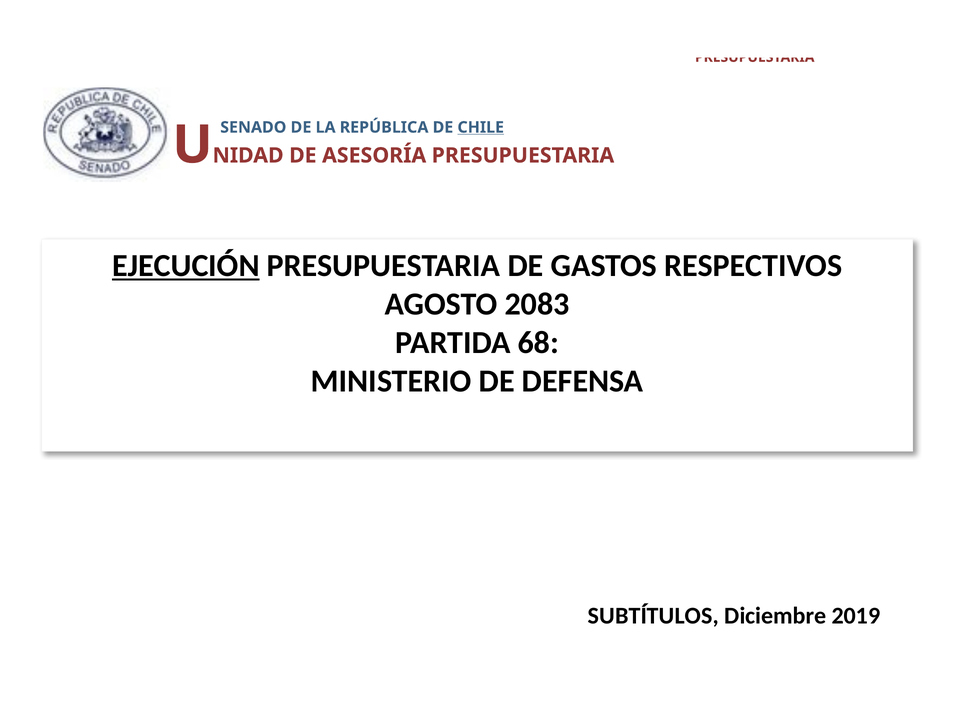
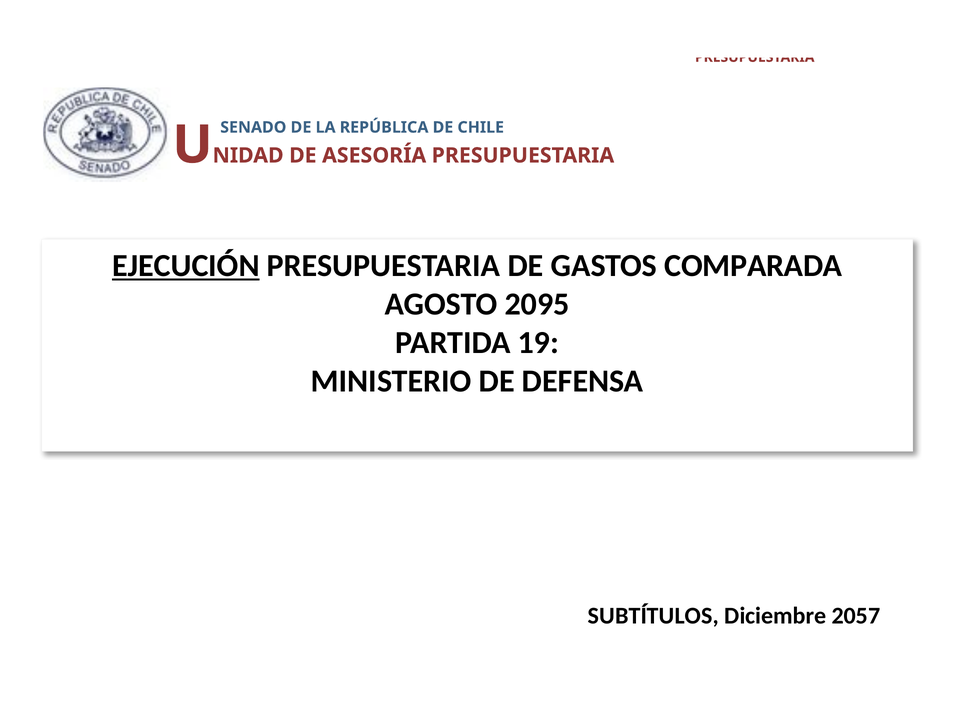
CHILE underline: present -> none (481, 127)
RESPECTIVOS: RESPECTIVOS -> COMPARADA (753, 266)
2083: 2083 -> 2095 (537, 304)
68: 68 -> 19 (538, 343)
2019: 2019 -> 2057 (856, 616)
